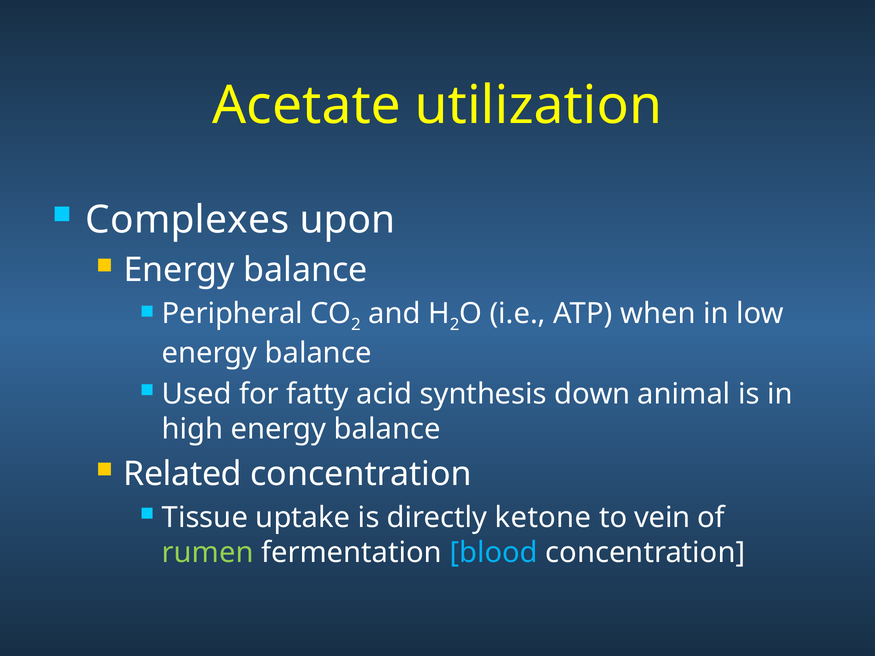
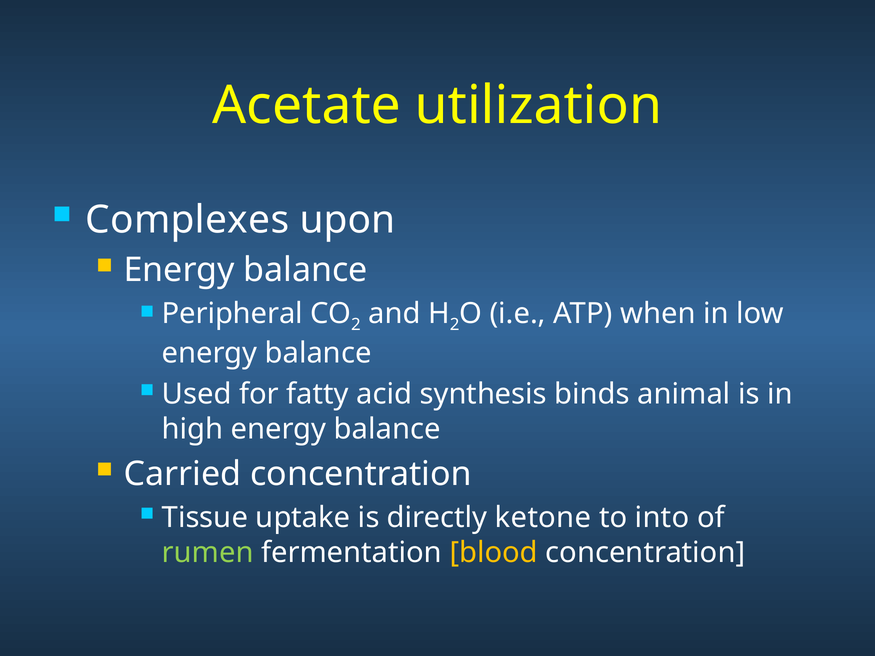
down: down -> binds (592, 394)
Related: Related -> Carried (182, 474)
vein: vein -> into (662, 518)
blood colour: light blue -> yellow (494, 553)
